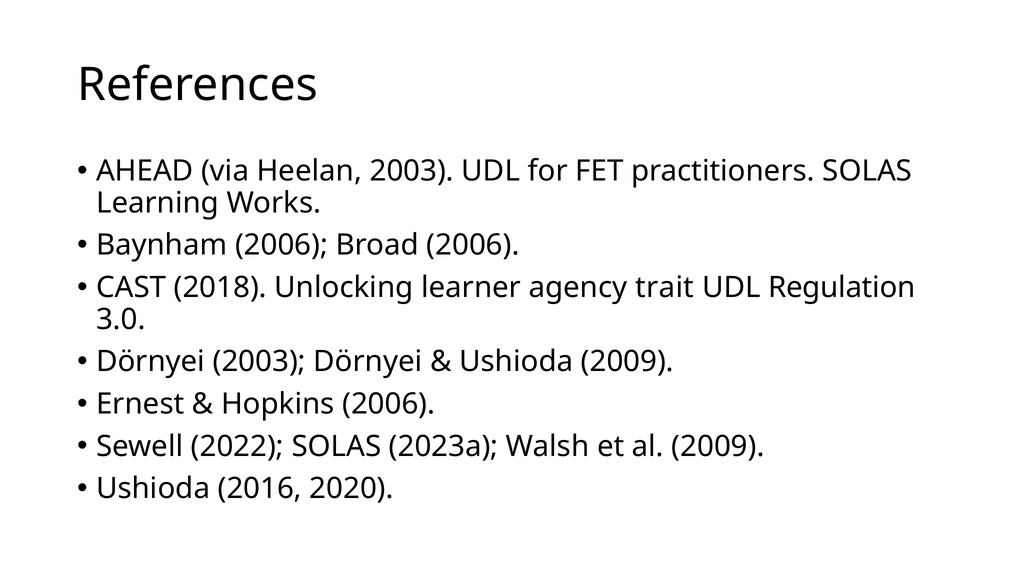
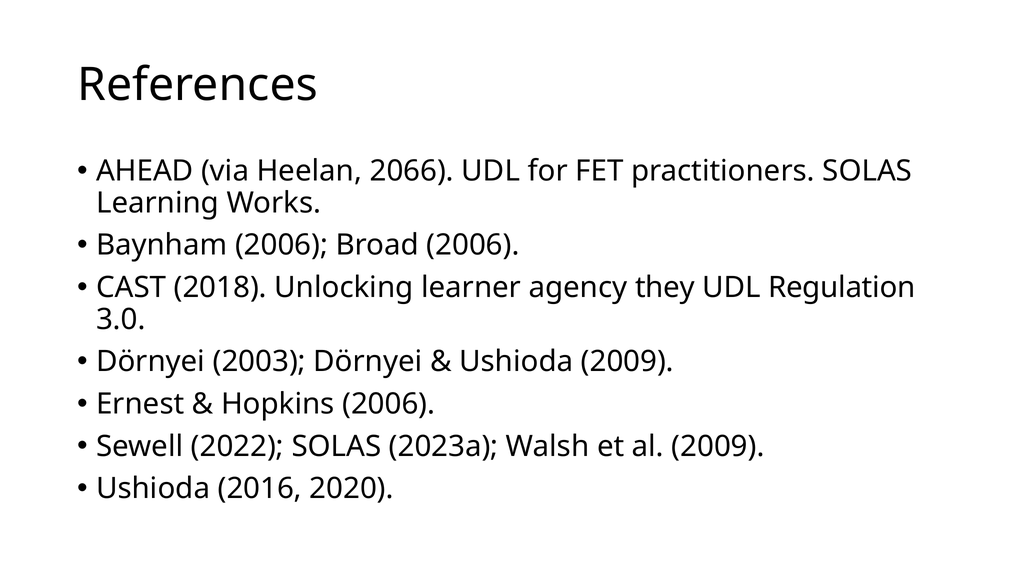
Heelan 2003: 2003 -> 2066 (412, 171)
trait: trait -> they (665, 288)
